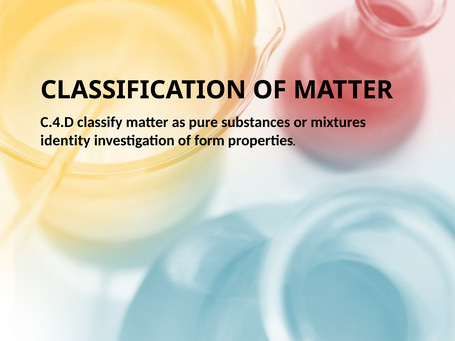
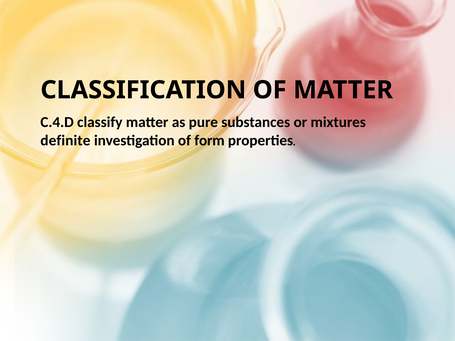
identity: identity -> definite (65, 141)
